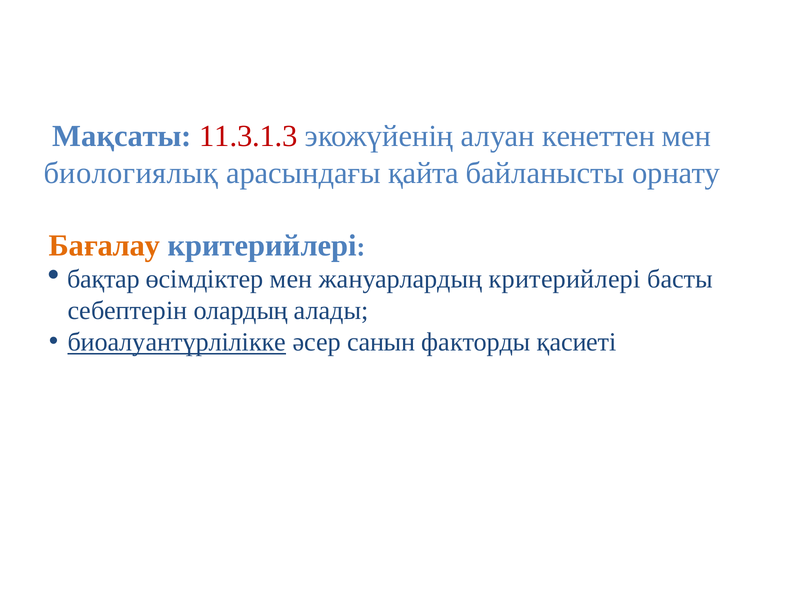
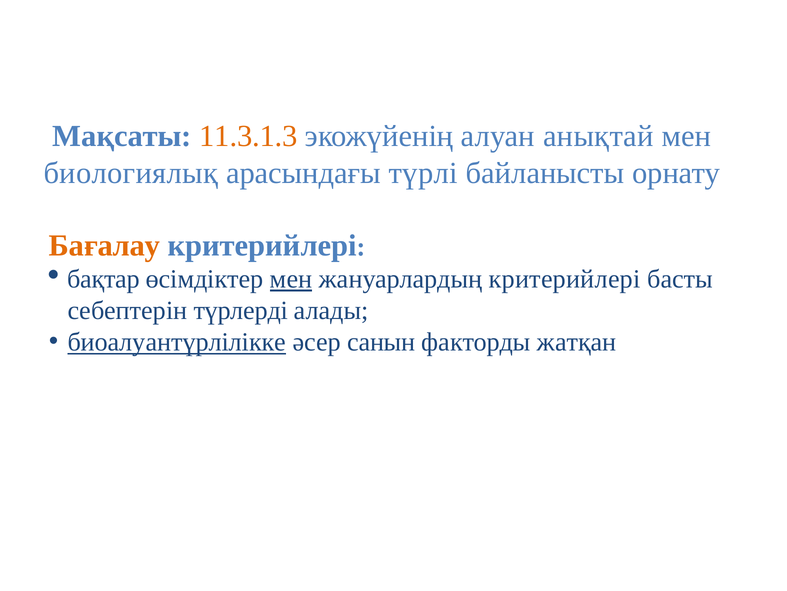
11.3.1.3 colour: red -> orange (248, 136)
кенеттен: кенеттен -> анықтай (598, 136)
қайта: қайта -> түрлі (423, 173)
мен underline: none -> present (291, 279)
олардың: олардың -> түрлерді (241, 310)
қасиеті: қасиеті -> жатқан (577, 342)
